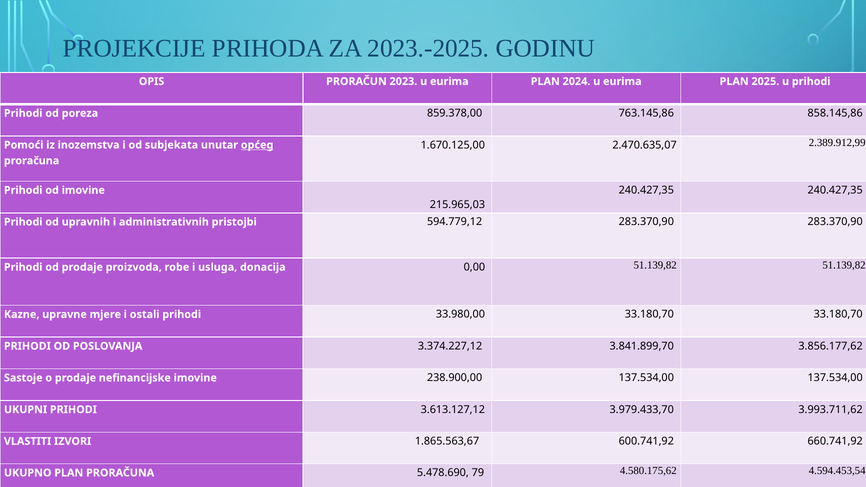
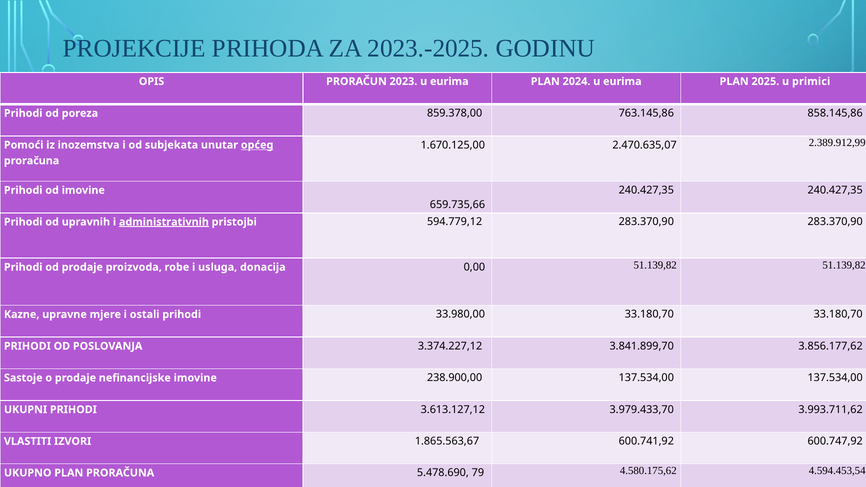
u prihodi: prihodi -> primici (811, 81)
215.965,03: 215.965,03 -> 659.735,66 (457, 205)
administrativnih underline: none -> present (164, 222)
660.741,92: 660.741,92 -> 600.747,92 (835, 441)
